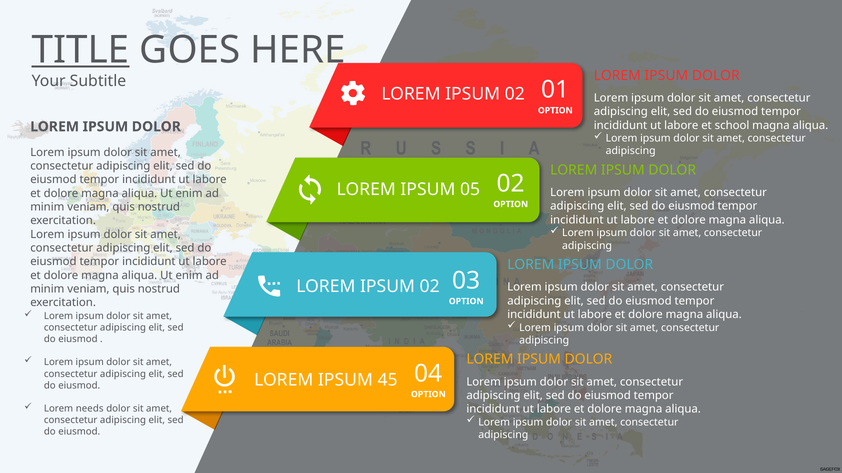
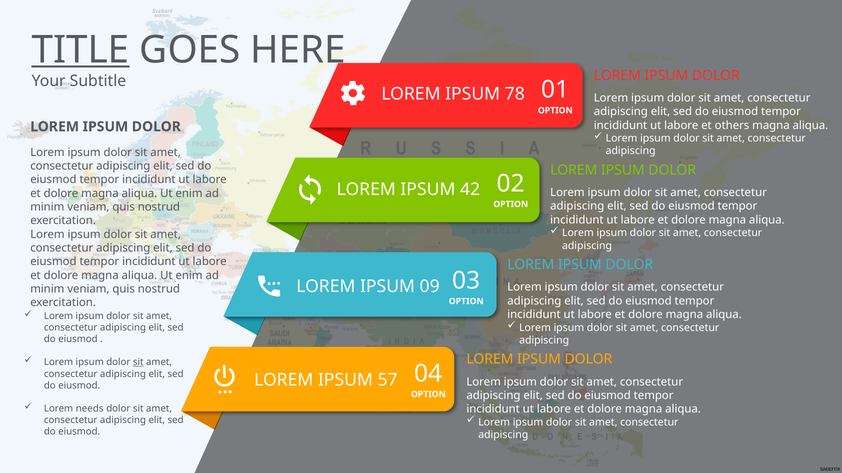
02: 02 -> 78 (515, 94)
school: school -> others (732, 125)
05: 05 -> 42 (470, 190)
02: 02 -> 09 (430, 287)
sit underline: none -> present (138, 363)
45: 45 -> 57 (388, 380)
